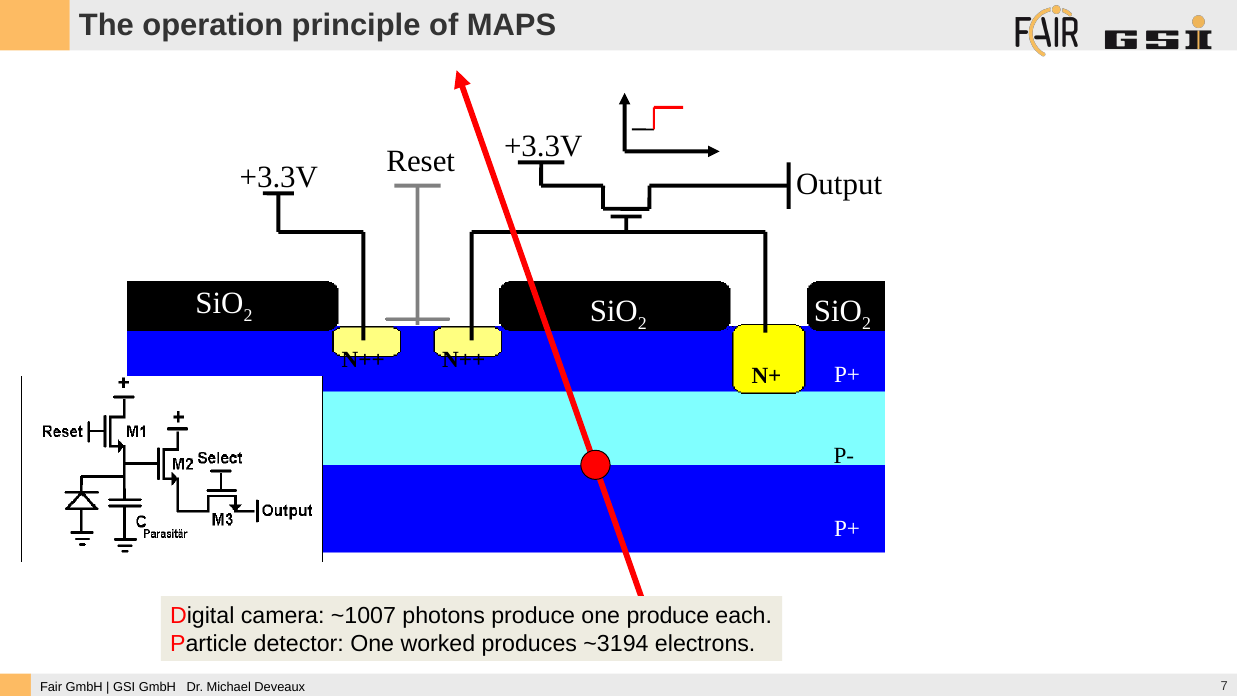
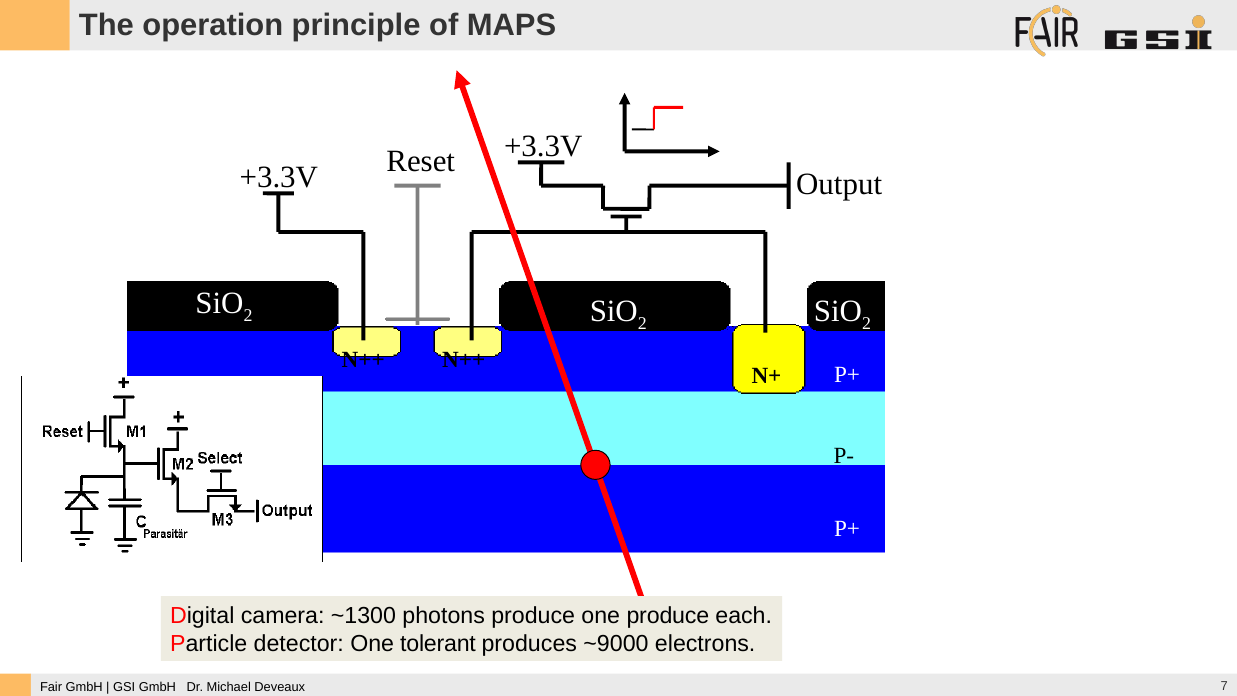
~1007: ~1007 -> ~1300 (363, 616)
worked: worked -> tolerant (438, 644)
~3194: ~3194 -> ~9000 (616, 644)
